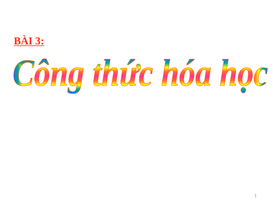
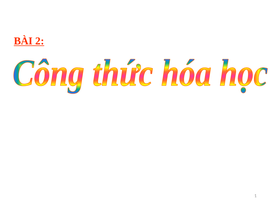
3: 3 -> 2 (40, 41)
